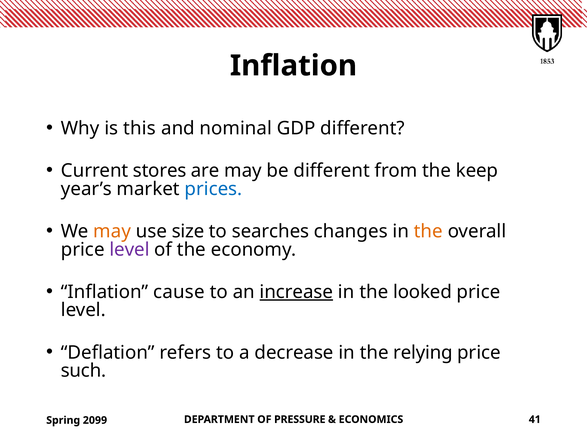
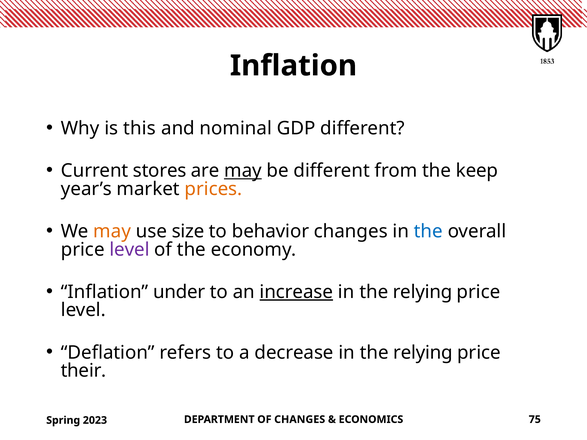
may underline: none -> present (243, 171)
prices colour: blue -> orange (213, 189)
searches: searches -> behavior (270, 232)
the colour: orange -> blue (428, 232)
cause: cause -> under (179, 292)
looked: looked -> relying (423, 292)
such: such -> their (83, 371)
OF PRESSURE: PRESSURE -> CHANGES (300, 420)
41: 41 -> 75 (535, 420)
2099: 2099 -> 2023 (95, 421)
